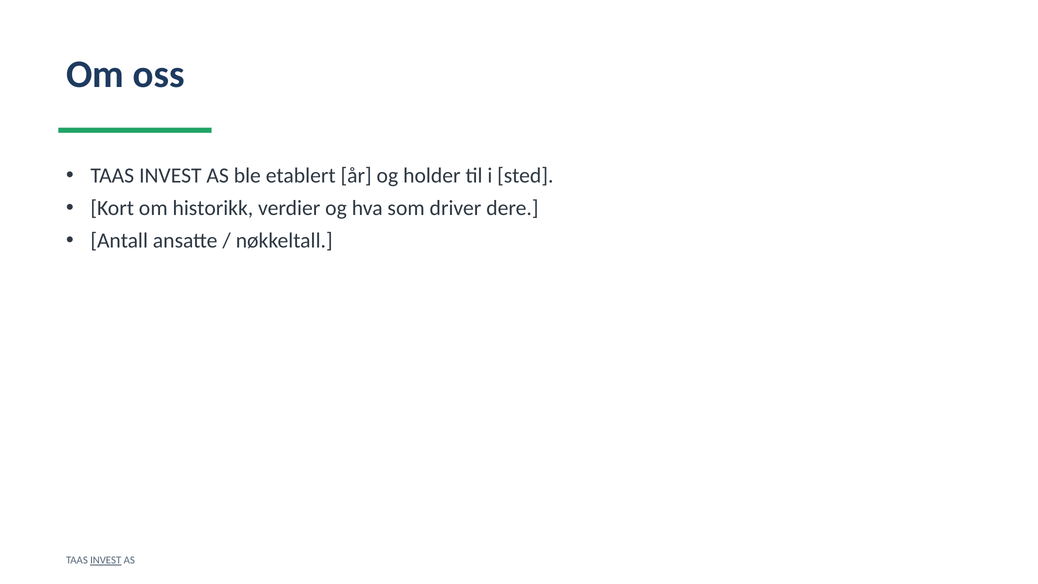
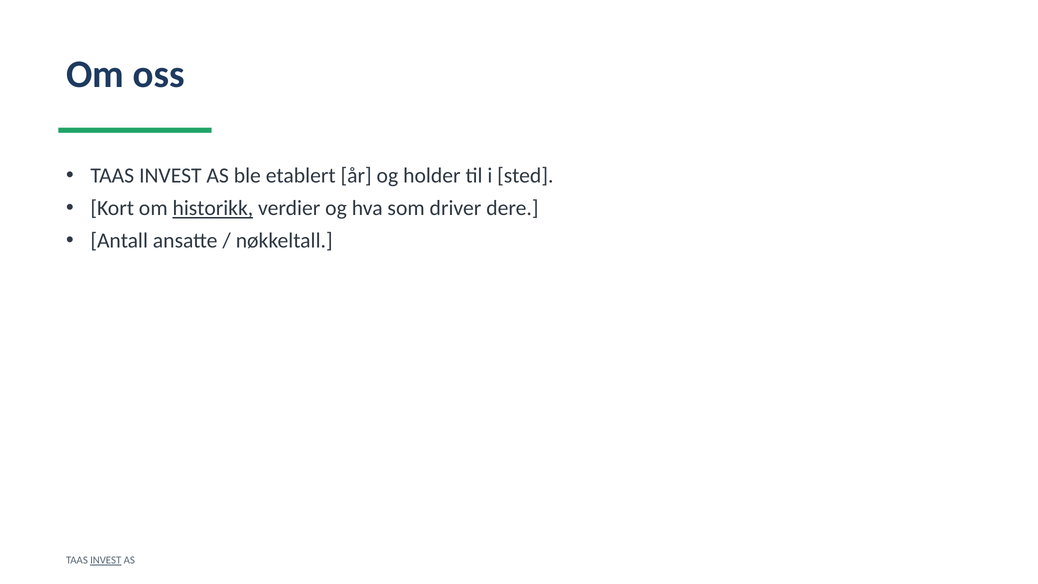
historikk underline: none -> present (213, 208)
